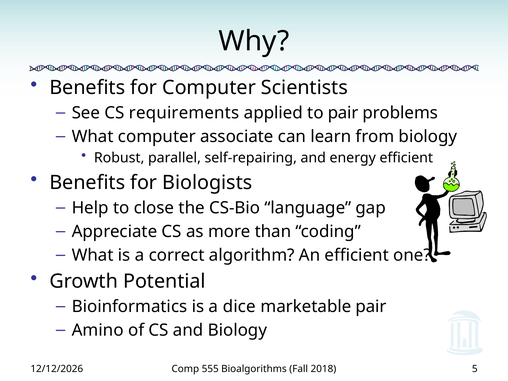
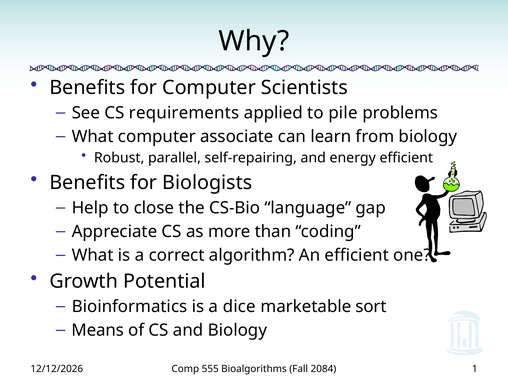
to pair: pair -> pile (343, 113)
marketable pair: pair -> sort (371, 307)
Amino: Amino -> Means (98, 330)
2018: 2018 -> 2084 (323, 369)
5: 5 -> 1 (475, 369)
